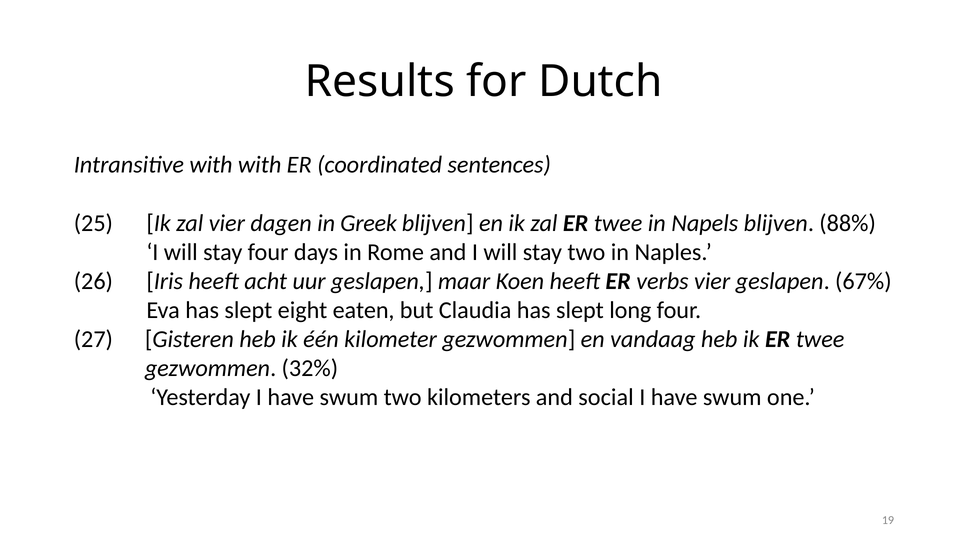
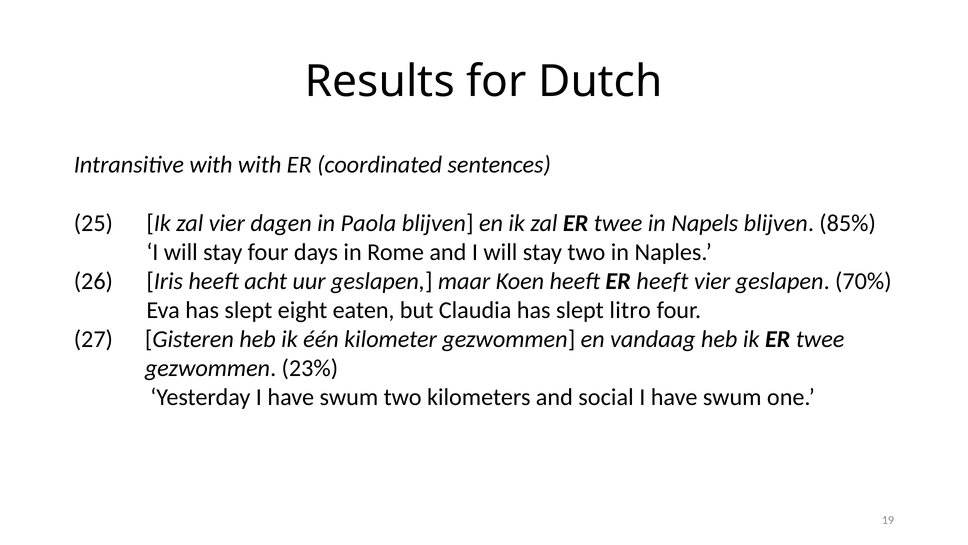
Greek: Greek -> Paola (368, 223)
88%: 88% -> 85% (848, 223)
ER verbs: verbs -> heeft (662, 281)
67%: 67% -> 70% (863, 281)
long: long -> litro (630, 310)
32%: 32% -> 23% (310, 368)
